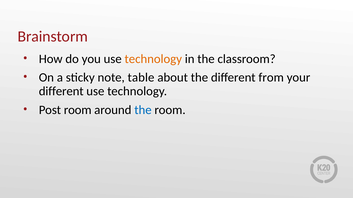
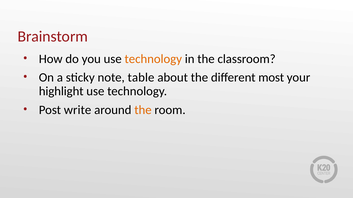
from: from -> most (271, 78)
different: different -> highlight (61, 92)
Post room: room -> write (78, 110)
the colour: blue -> orange (143, 110)
